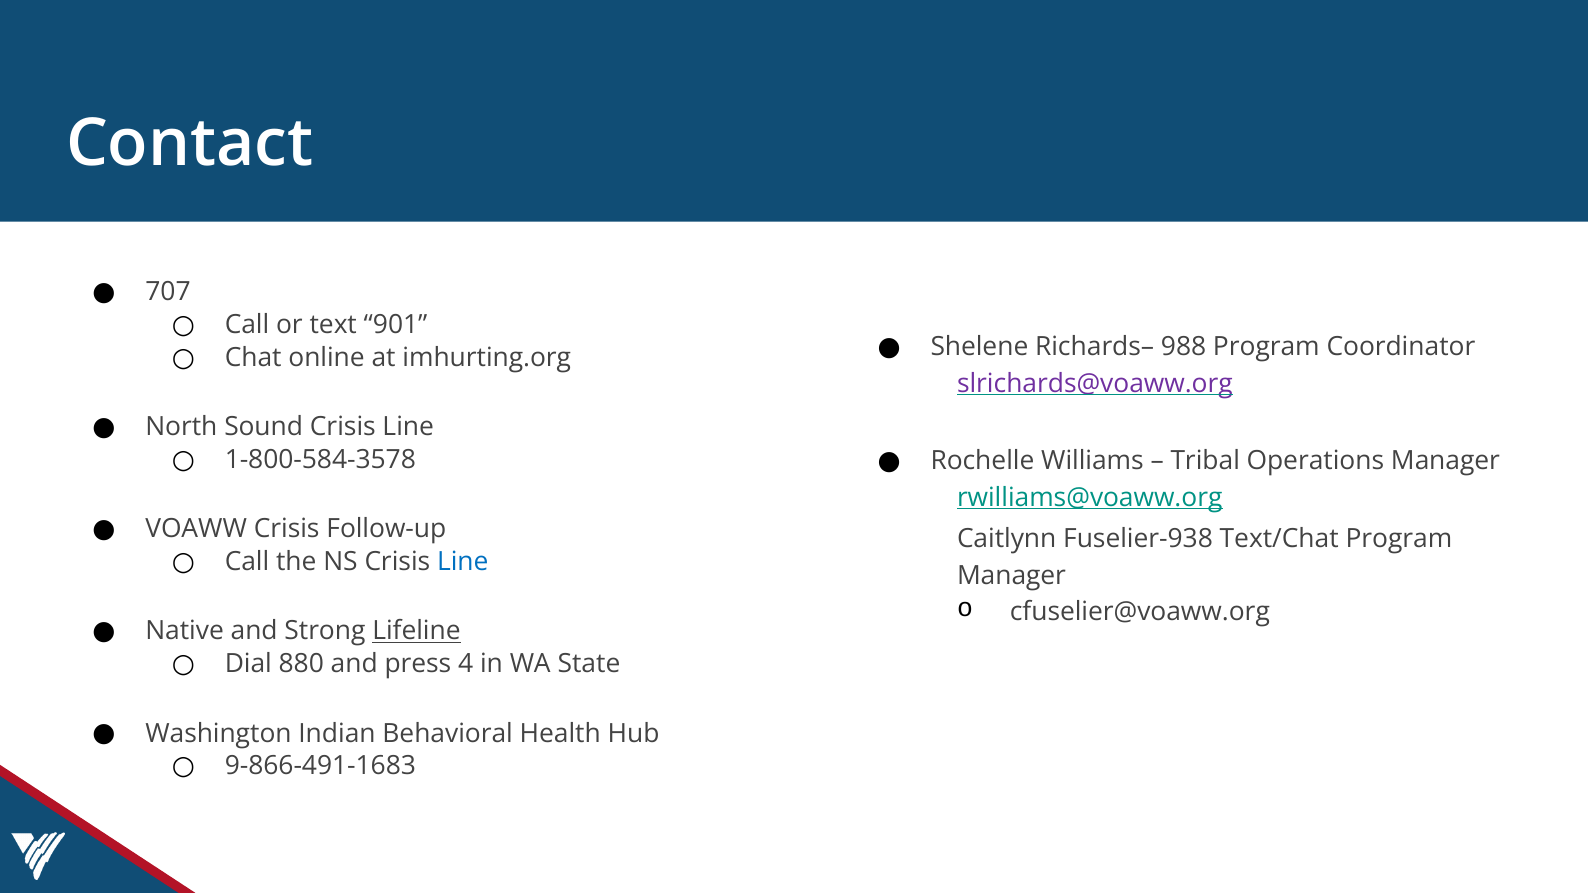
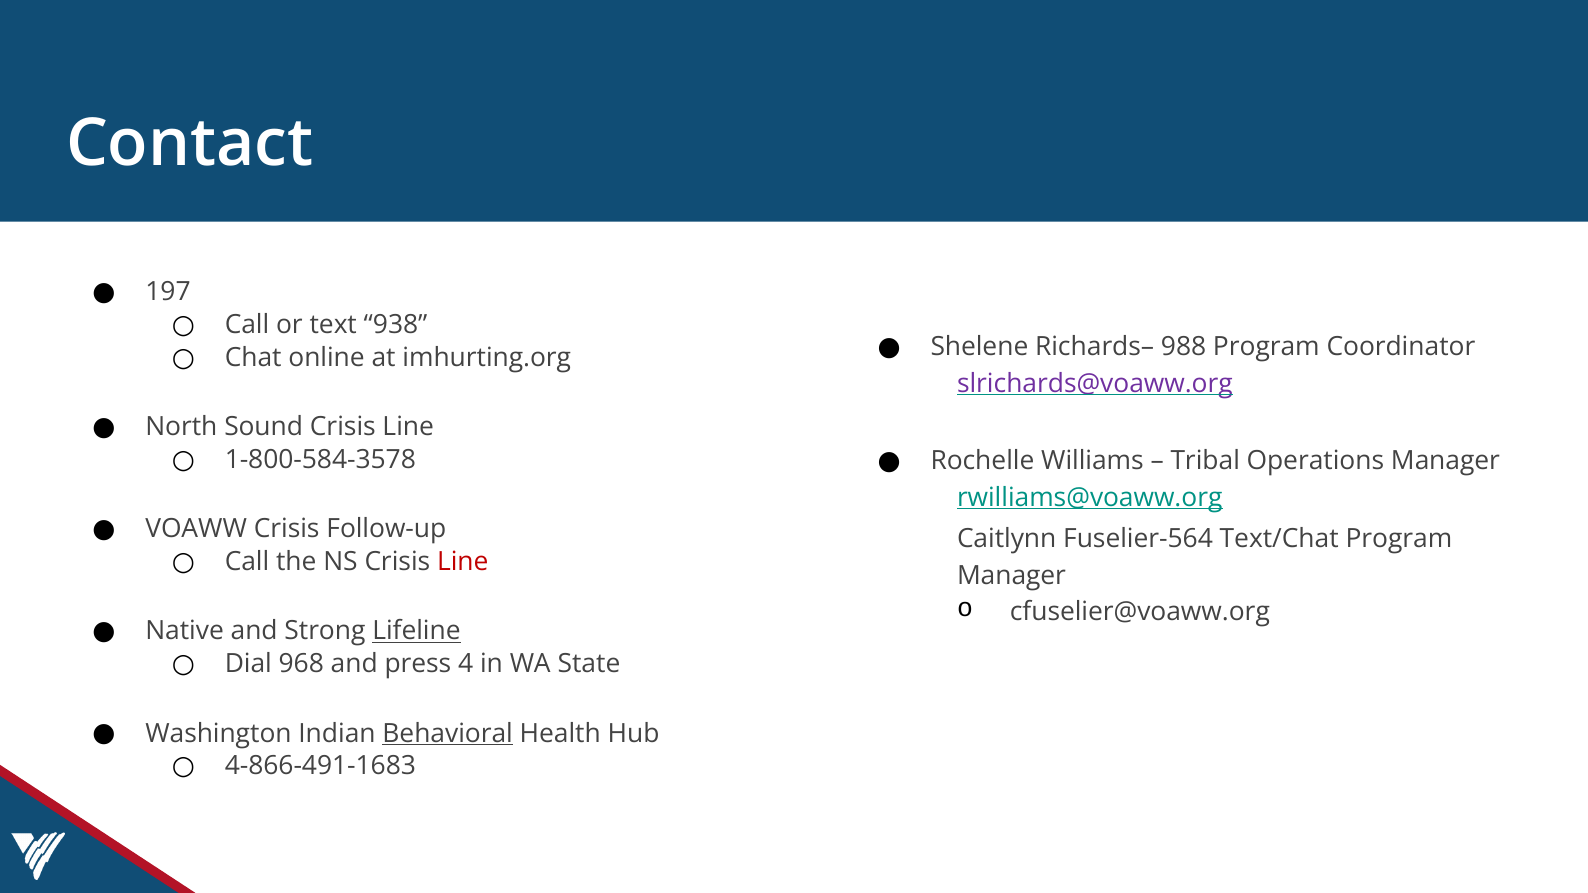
707: 707 -> 197 (168, 292)
901: 901 -> 938 (396, 325)
Fuselier-938: Fuselier-938 -> Fuselier-564 (1138, 539)
Line colour: blue -> red (463, 562)
880: 880 -> 968 (301, 664)
Behavioral underline: none -> present (448, 734)
9-866-491-1683: 9-866-491-1683 -> 4-866-491-1683 (320, 766)
